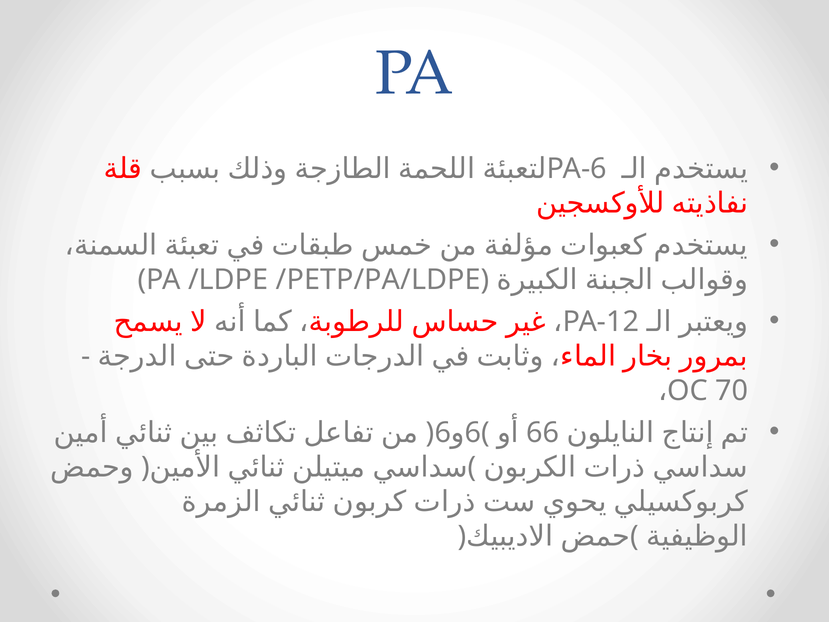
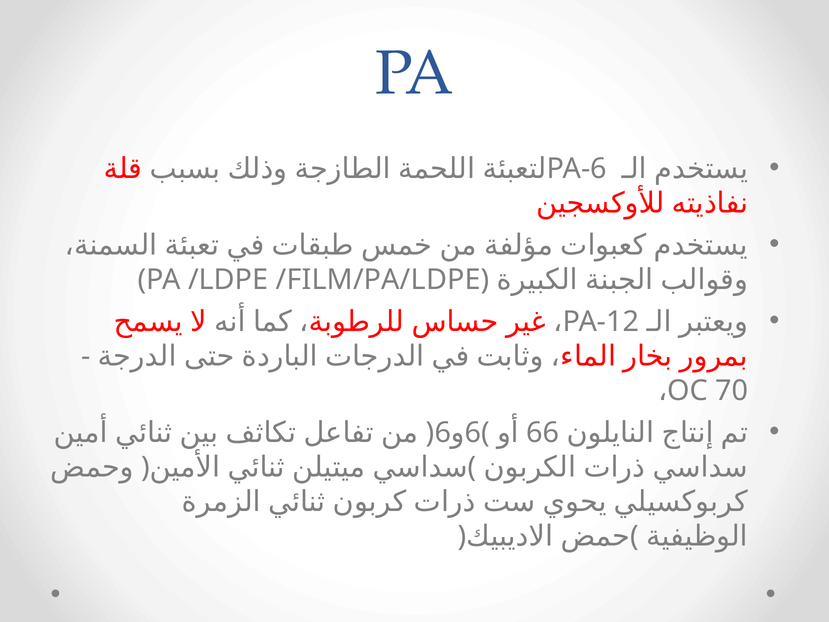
/PETP/PA/LDPE: /PETP/PA/LDPE -> /FILM/PA/LDPE (378, 279)
